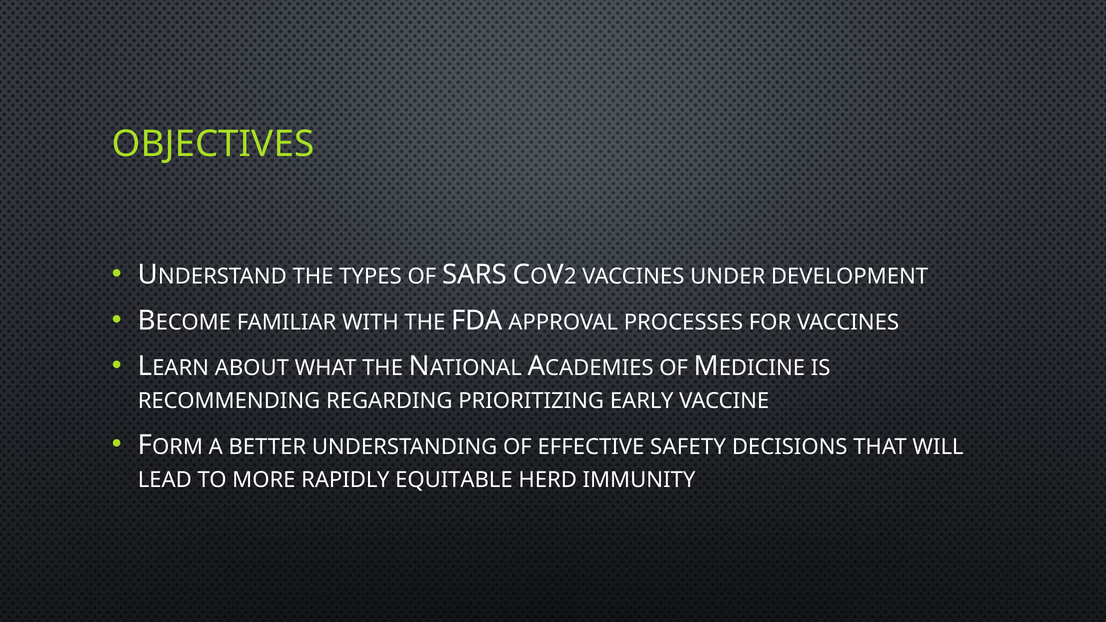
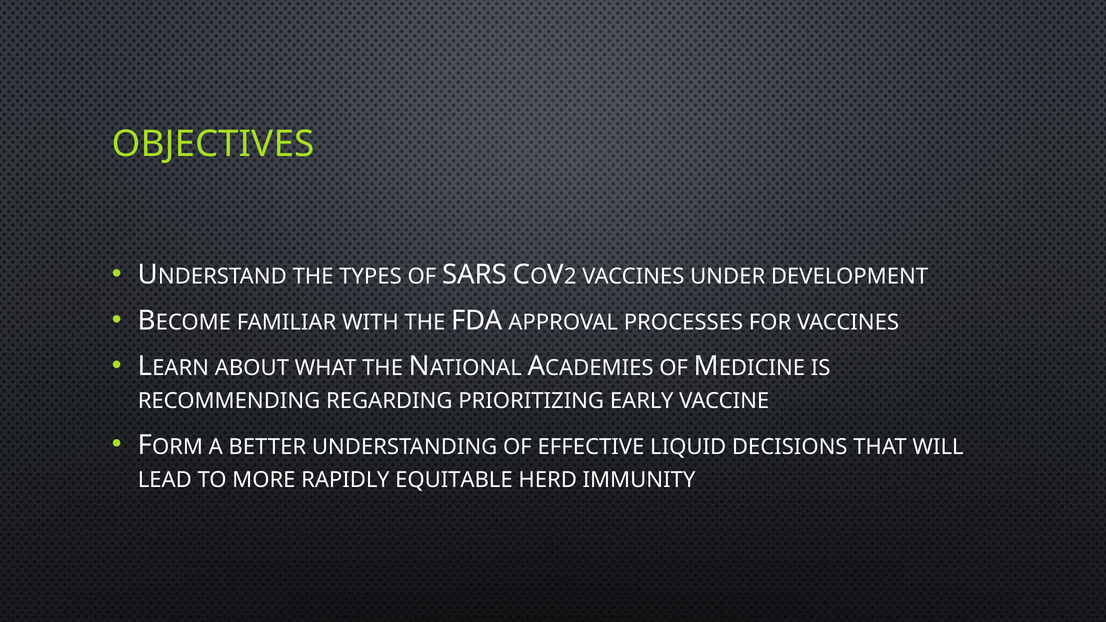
SAFETY: SAFETY -> LIQUID (688, 447)
